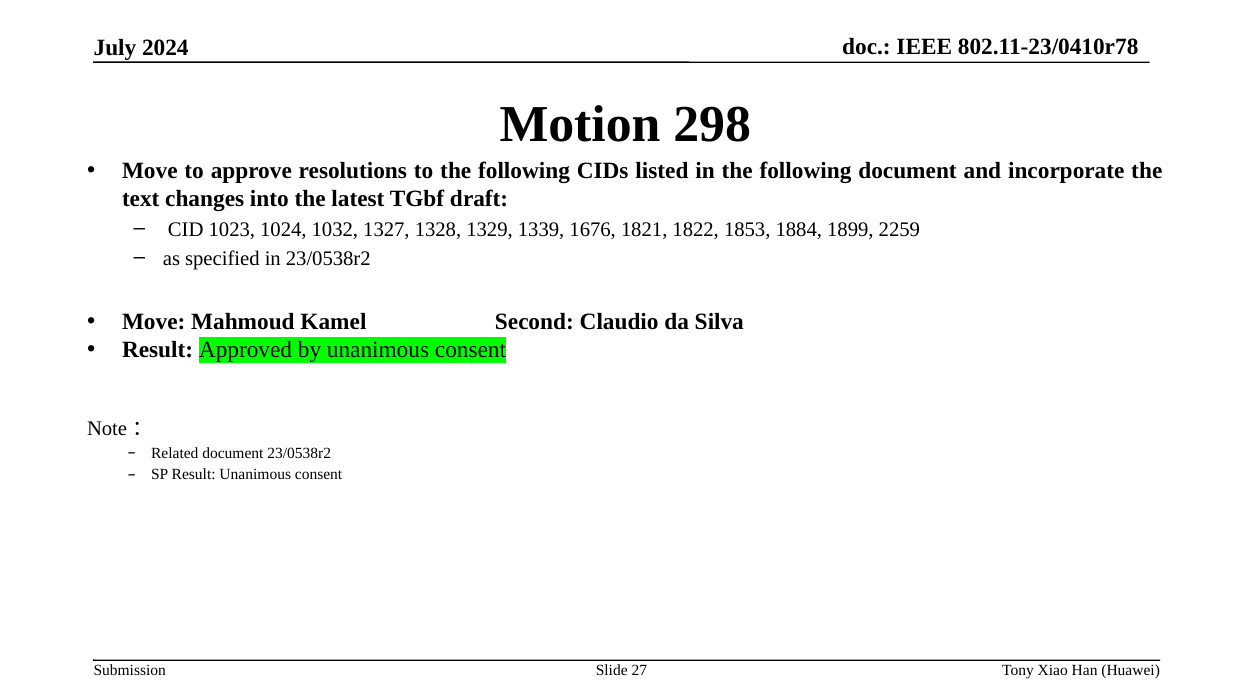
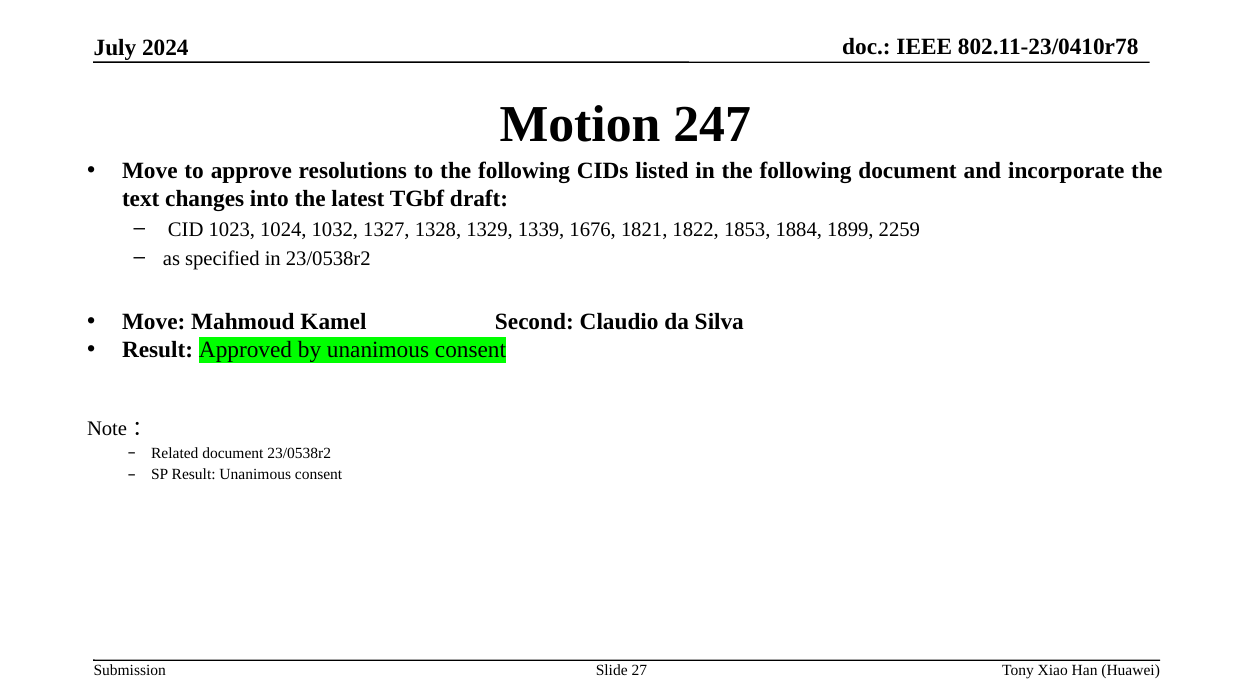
298: 298 -> 247 (712, 125)
